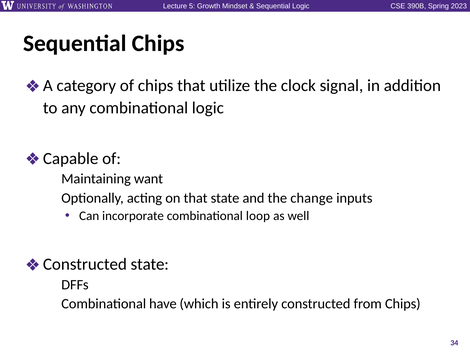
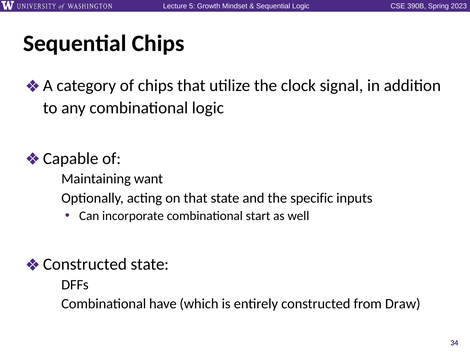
change: change -> specific (312, 198)
loop: loop -> start (258, 216)
from Chips: Chips -> Draw (403, 304)
